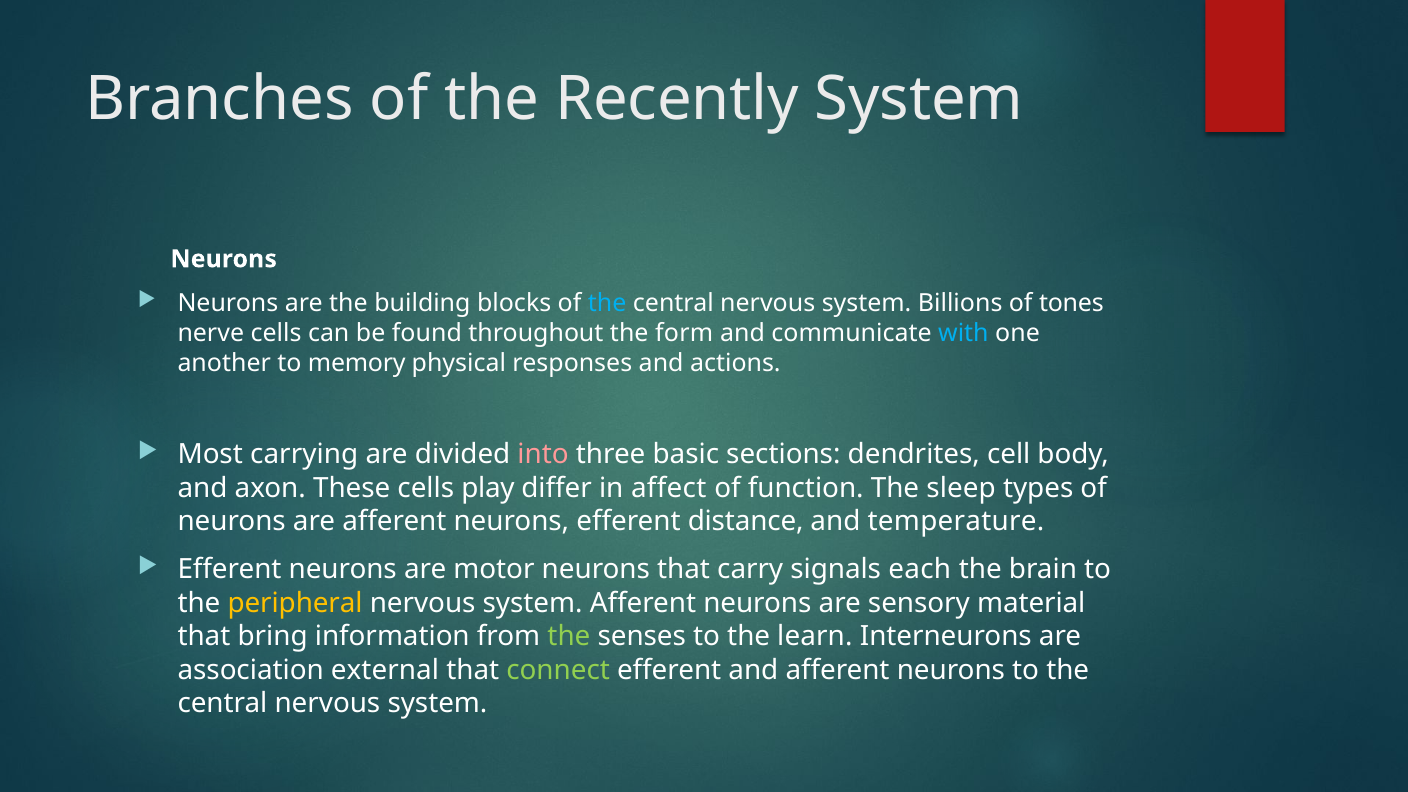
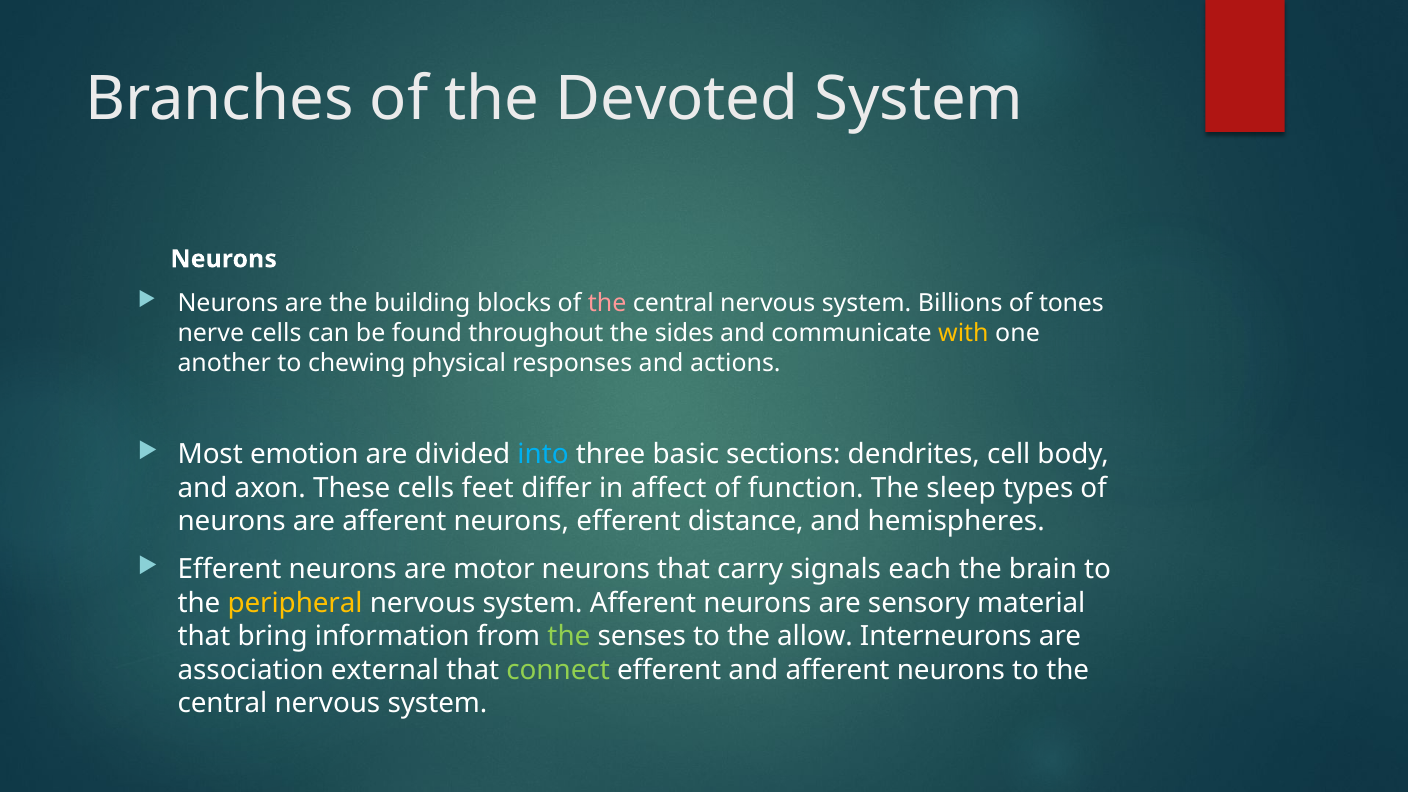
Recently: Recently -> Devoted (677, 99)
the colour: light blue -> pink (607, 304)
form: form -> sides (684, 334)
with colour: light blue -> yellow (963, 334)
memory: memory -> chewing (357, 364)
carrying: carrying -> emotion (304, 455)
into colour: pink -> light blue (543, 455)
play: play -> feet (488, 488)
temperature: temperature -> hemispheres (956, 522)
learn: learn -> allow (815, 637)
